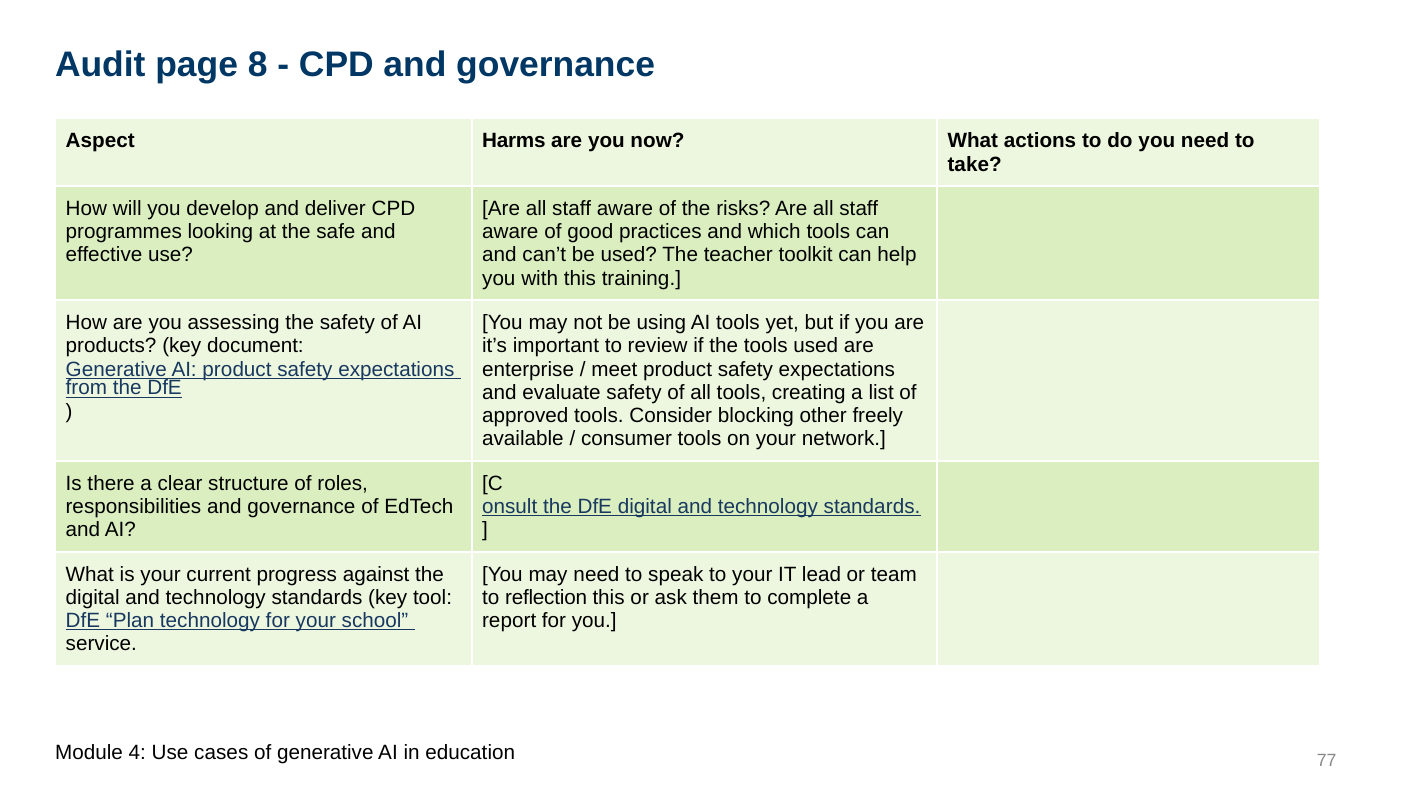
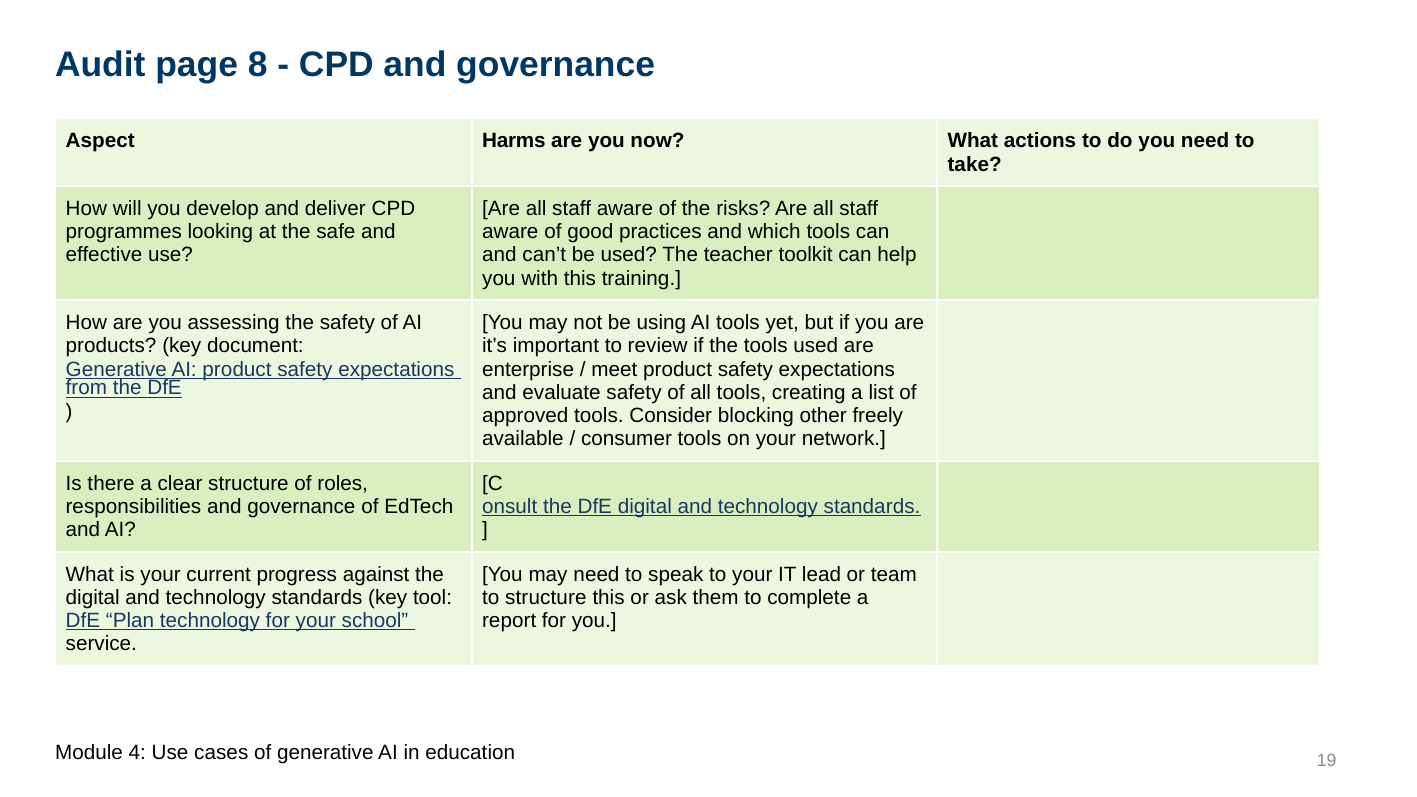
to reflection: reflection -> structure (546, 597)
77: 77 -> 19 (1327, 761)
